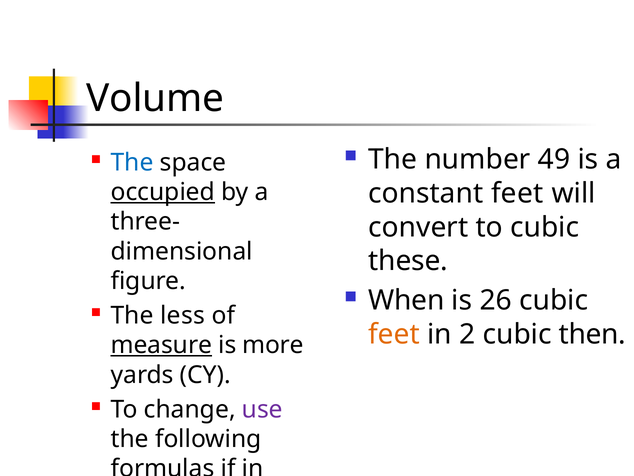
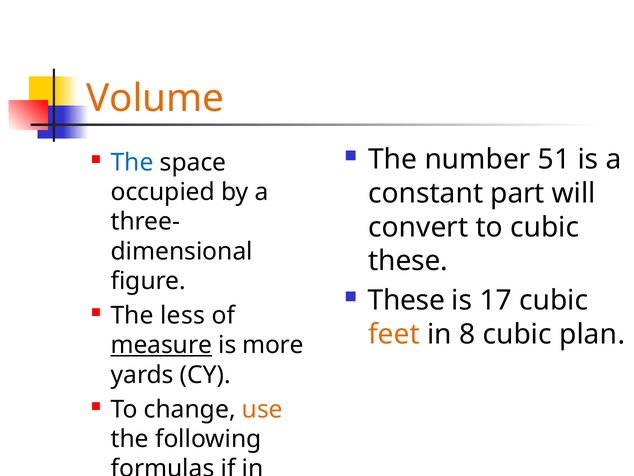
Volume colour: black -> orange (155, 98)
49: 49 -> 51 (554, 159)
occupied underline: present -> none (163, 192)
constant feet: feet -> part (518, 193)
When: When -> These (406, 300)
26: 26 -> 17 (496, 300)
2: 2 -> 8 (467, 334)
then: then -> plan (592, 334)
use colour: purple -> orange (262, 409)
